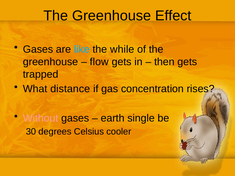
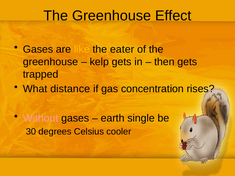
like colour: light blue -> yellow (82, 49)
while: while -> eater (122, 49)
flow: flow -> kelp (99, 62)
